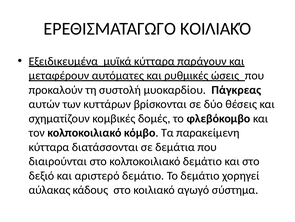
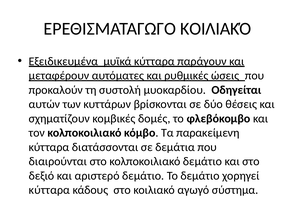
Πάγκρεας: Πάγκρεας -> Οδηγείται (236, 90)
αύλακας: αύλακας -> κύτταρα (49, 189)
